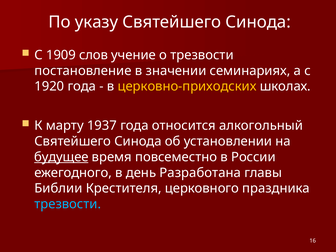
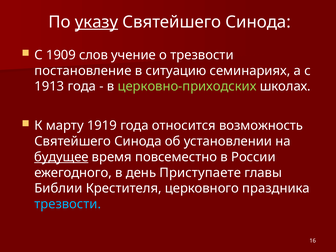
указу underline: none -> present (97, 22)
значении: значении -> ситуацию (176, 71)
1920: 1920 -> 1913 (49, 86)
церковно-приходских colour: yellow -> light green (187, 86)
1937: 1937 -> 1919 (102, 126)
алкогольный: алкогольный -> возможность (261, 126)
Разработана: Разработана -> Приступаете (200, 173)
